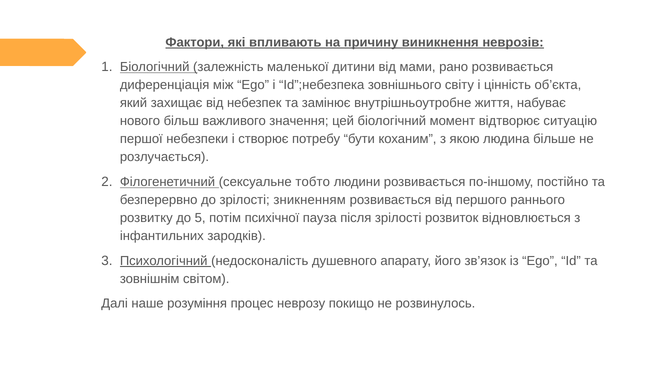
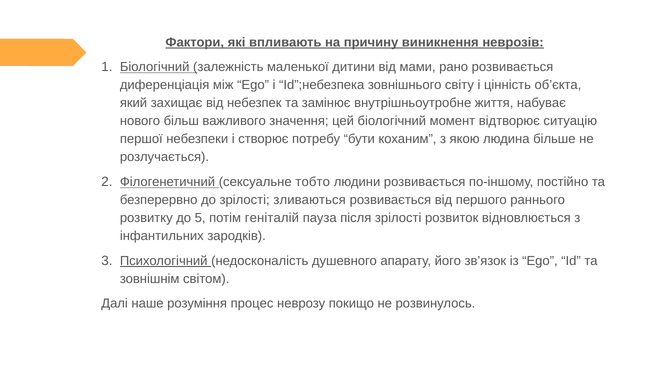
зникненням: зникненням -> зливаються (310, 200)
психічної: психічної -> геніталій (272, 218)
